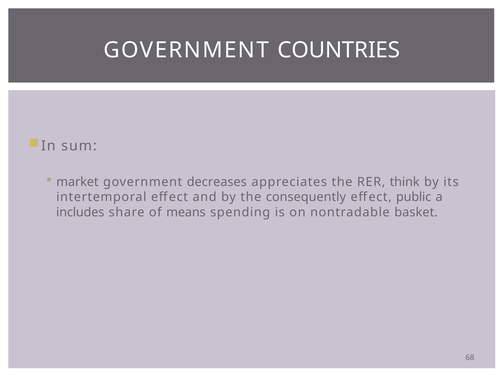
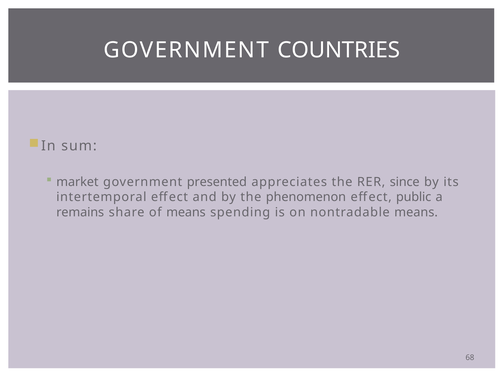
decreases: decreases -> presented (217, 182)
think: think -> since (405, 182)
consequently: consequently -> phenomenon (306, 197)
includes: includes -> remains (80, 212)
nontradable basket: basket -> means (416, 212)
